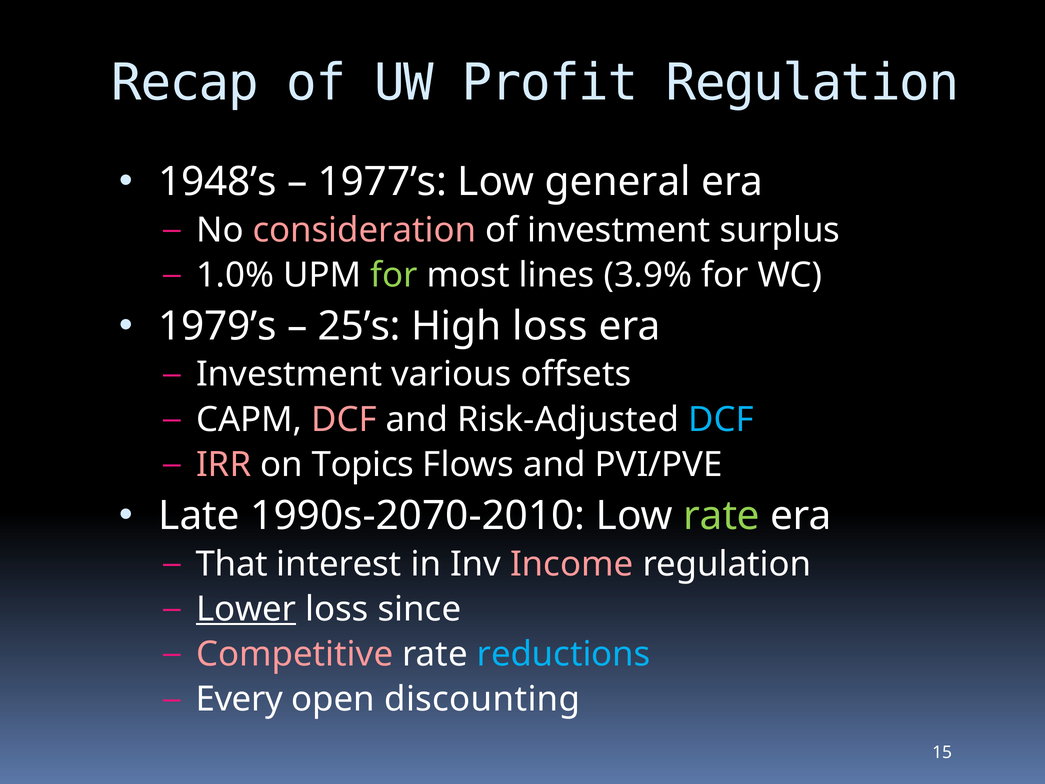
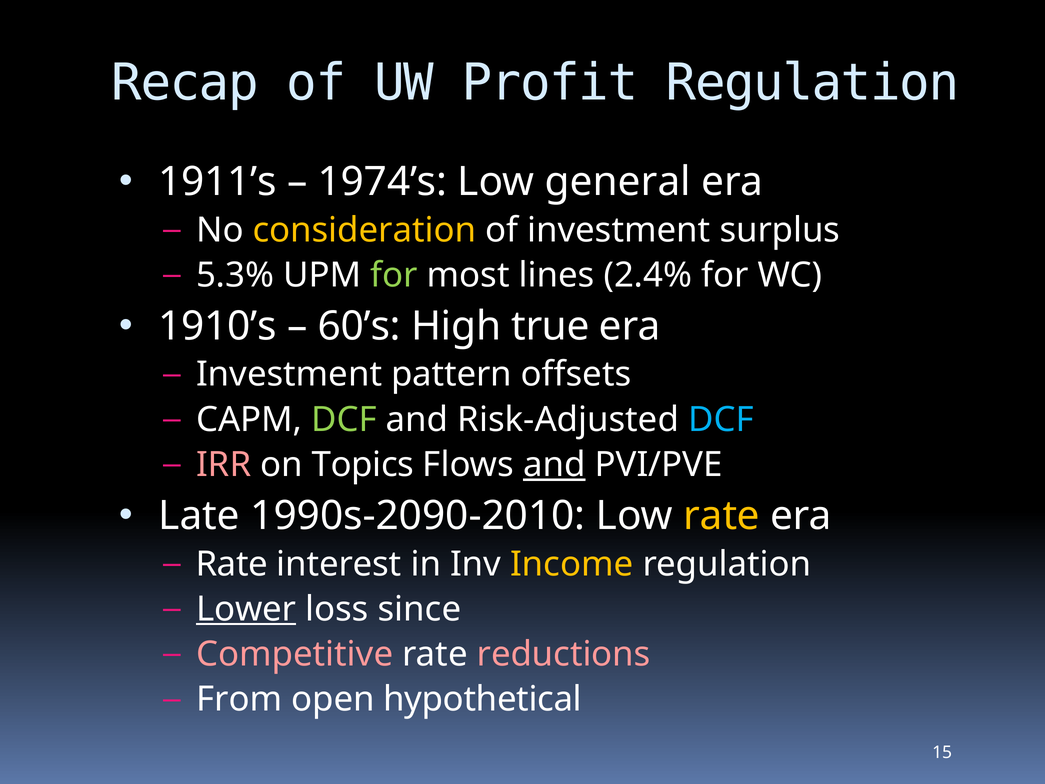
1948’s: 1948’s -> 1911’s (218, 182)
1977’s: 1977’s -> 1974’s (382, 182)
consideration colour: pink -> yellow (364, 230)
1.0%: 1.0% -> 5.3% (235, 275)
3.9%: 3.9% -> 2.4% (648, 275)
1979’s: 1979’s -> 1910’s (218, 326)
25’s: 25’s -> 60’s (359, 326)
High loss: loss -> true (550, 326)
various: various -> pattern (452, 374)
DCF colour: pink -> light green (344, 420)
and underline: none -> present (554, 465)
1990s-2070-2010: 1990s-2070-2010 -> 1990s-2090-2010 (418, 516)
rate colour: light green -> yellow (722, 516)
That: That -> Rate (232, 564)
Income colour: pink -> yellow (572, 564)
reductions colour: light blue -> pink (564, 654)
Every: Every -> From (239, 699)
discounting: discounting -> hypothetical (483, 699)
